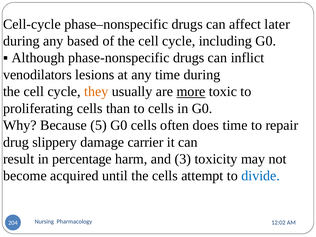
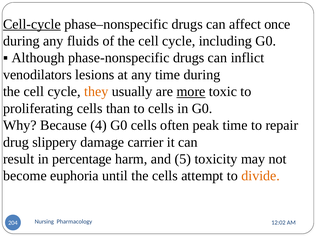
Cell-cycle underline: none -> present (32, 24)
later: later -> once (277, 24)
based: based -> fluids (83, 41)
5: 5 -> 4 (99, 125)
does: does -> peak (206, 125)
3: 3 -> 5 (183, 159)
acquired: acquired -> euphoria (74, 176)
divide colour: blue -> orange (261, 176)
